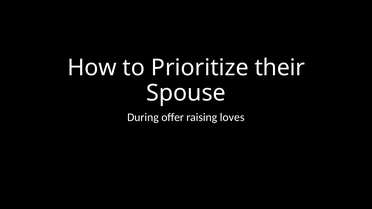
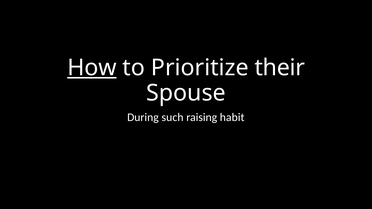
How underline: none -> present (92, 68)
offer: offer -> such (173, 118)
loves: loves -> habit (232, 118)
